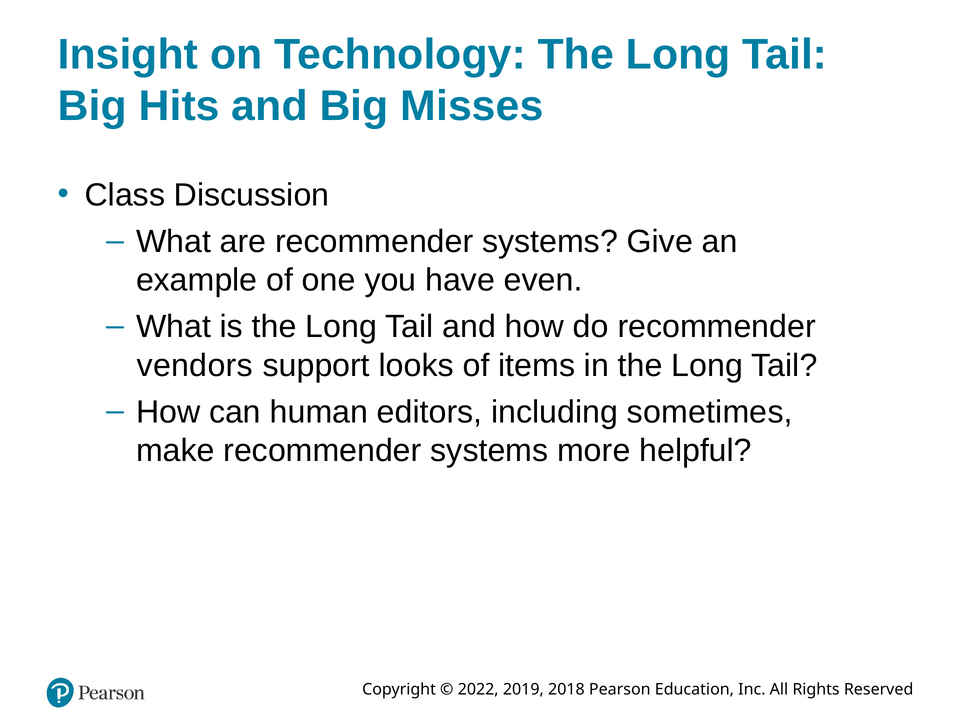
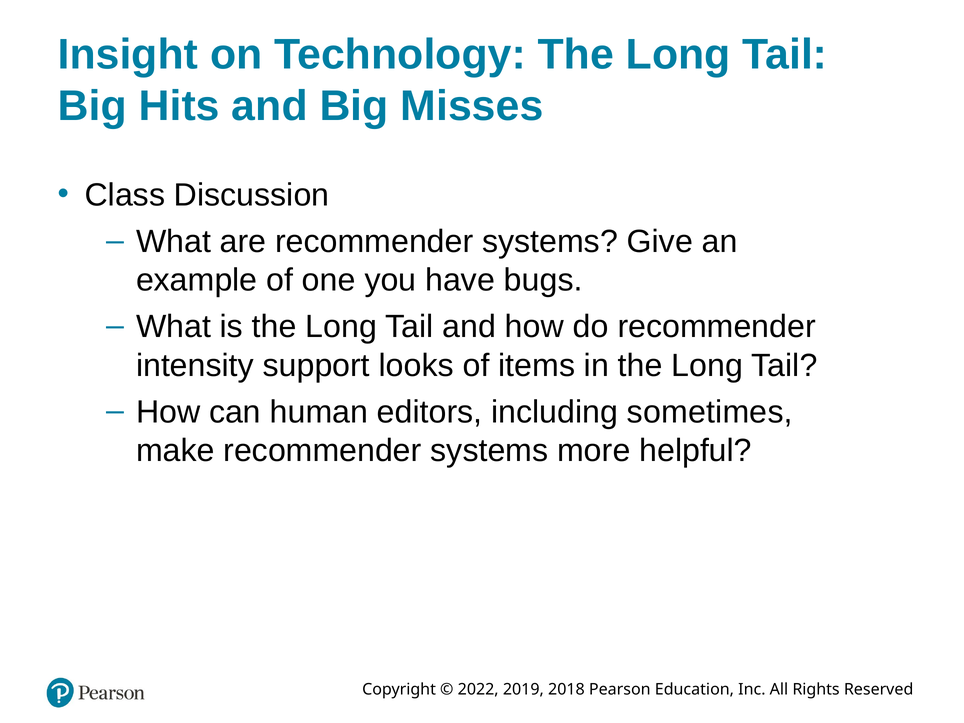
even: even -> bugs (543, 280)
vendors: vendors -> intensity (195, 365)
